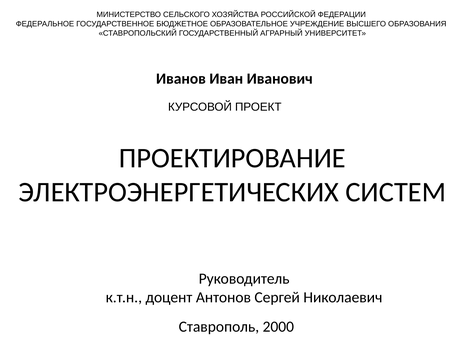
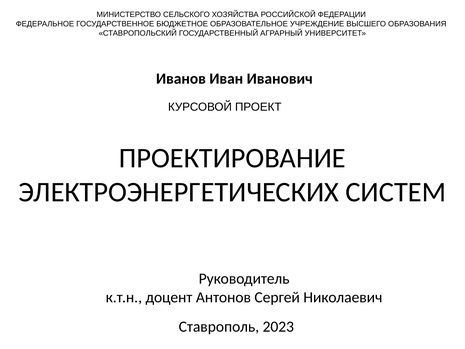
2000: 2000 -> 2023 (278, 327)
